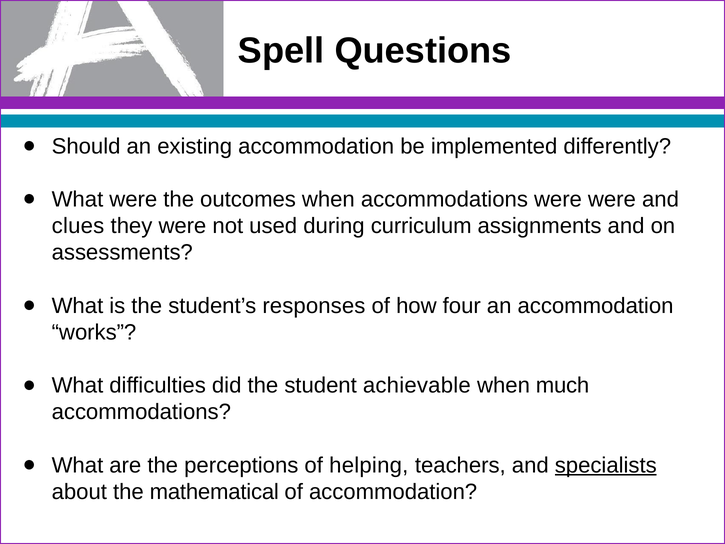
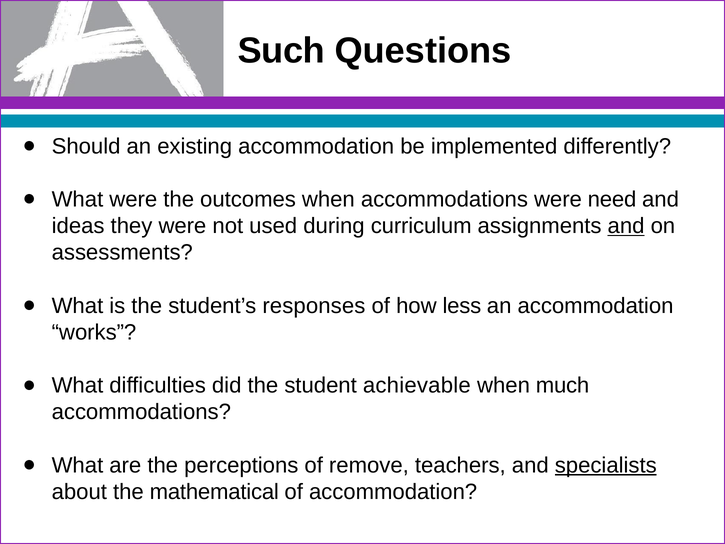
Spell: Spell -> Such (281, 51)
were were: were -> need (612, 199)
clues: clues -> ideas (78, 226)
and underline: none -> present (626, 226)
four: four -> less (462, 306)
helping: helping -> remove (369, 465)
